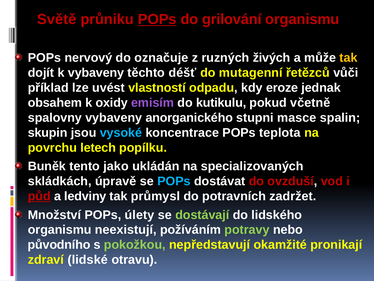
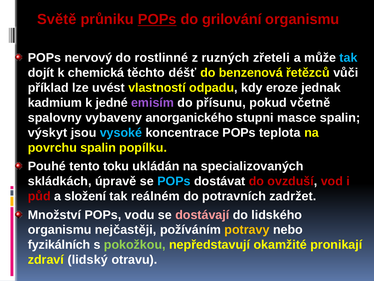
označuje: označuje -> rostlinné (161, 58)
živých: živých -> zřeteli (271, 58)
tak colour: yellow -> light blue (348, 58)
k vybaveny: vybaveny -> chemická (96, 73)
mutagenní: mutagenní -> benzenová (251, 73)
obsahem: obsahem -> kadmium (55, 103)
oxidy: oxidy -> jedné (112, 103)
kutikulu: kutikulu -> přísunu (221, 103)
skupin: skupin -> výskyt (48, 132)
povrchu letech: letech -> spalin (98, 147)
Buněk: Buněk -> Pouhé (47, 166)
jako: jako -> toku (116, 166)
půd underline: present -> none (39, 196)
ledviny: ledviny -> složení (85, 196)
průmysl: průmysl -> reálném (155, 196)
úlety: úlety -> vodu (140, 214)
dostávají colour: light green -> pink (202, 214)
neexistují: neexistují -> nejčastěji (126, 229)
potravy colour: light green -> yellow (247, 229)
původního: původního -> fyzikálních (59, 244)
lidské: lidské -> lidský (88, 259)
